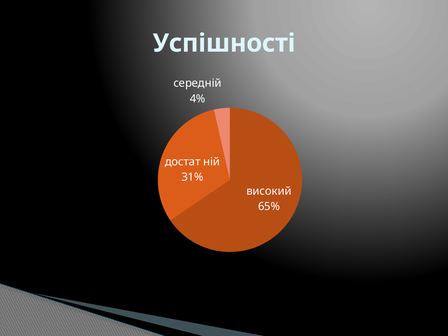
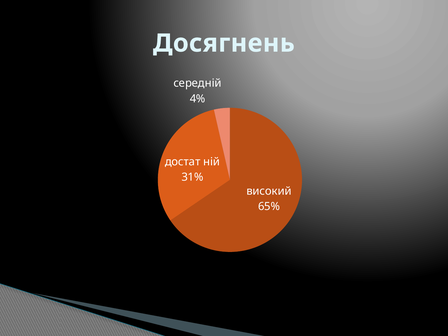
Успішності: Успішності -> Досягнень (224, 43)
